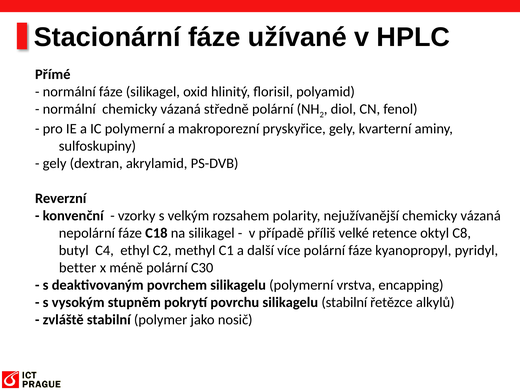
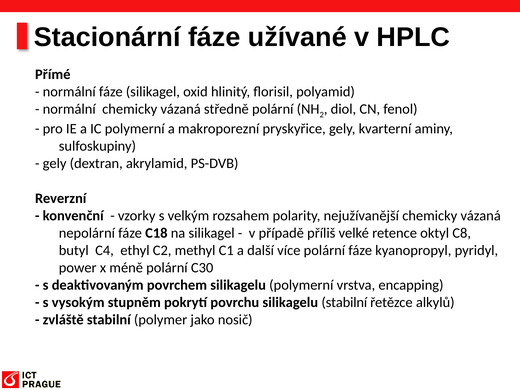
better: better -> power (78, 268)
